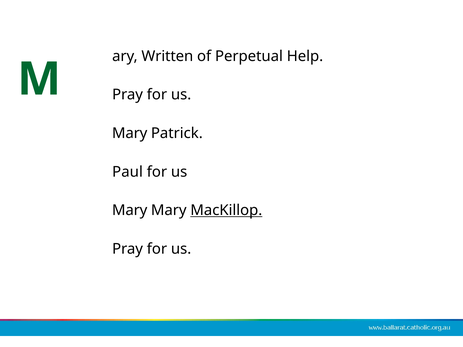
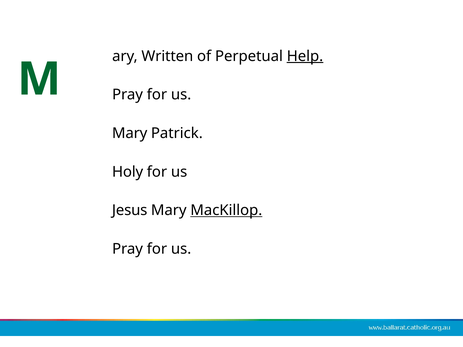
Help underline: none -> present (305, 56)
Paul: Paul -> Holy (128, 172)
Mary: Mary -> Jesus (130, 210)
